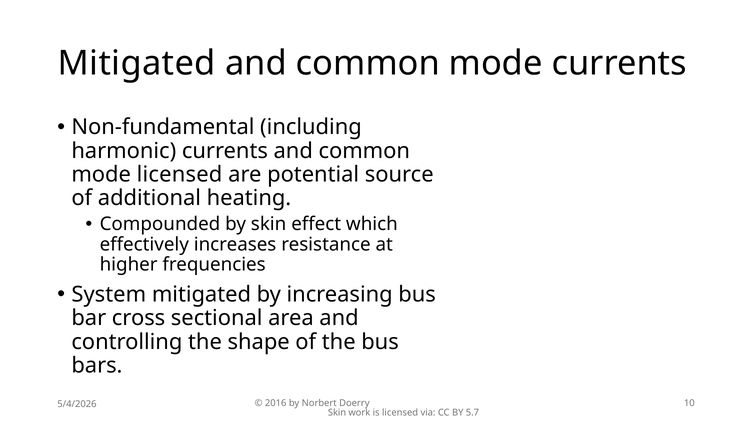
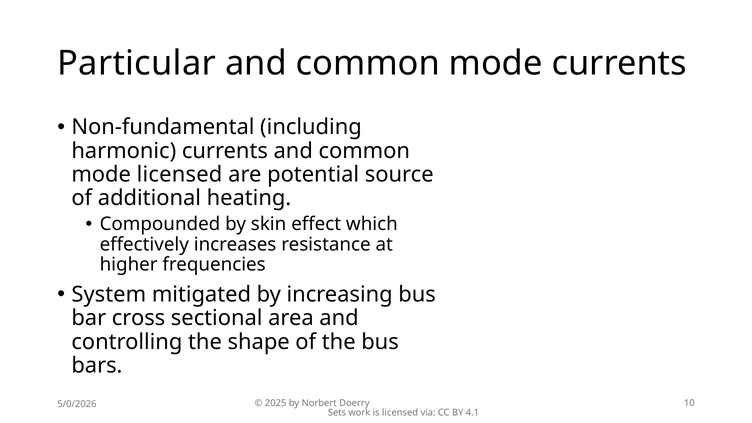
Mitigated: Mitigated -> Particular (137, 63)
2016: 2016 -> 2025 (276, 403)
5/4/2026: 5/4/2026 -> 5/0/2026 (77, 404)
Skin: Skin -> Sets (337, 413)
5.7: 5.7 -> 4.1 (472, 413)
